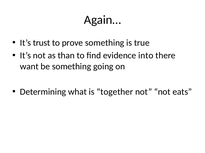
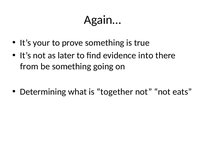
trust: trust -> your (41, 43)
than: than -> later (66, 56)
want: want -> from (29, 67)
